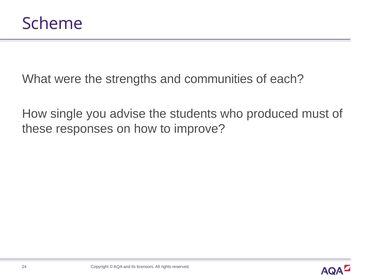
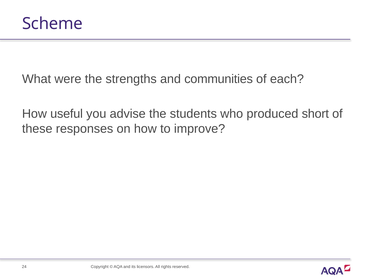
single: single -> useful (67, 114)
must: must -> short (315, 114)
